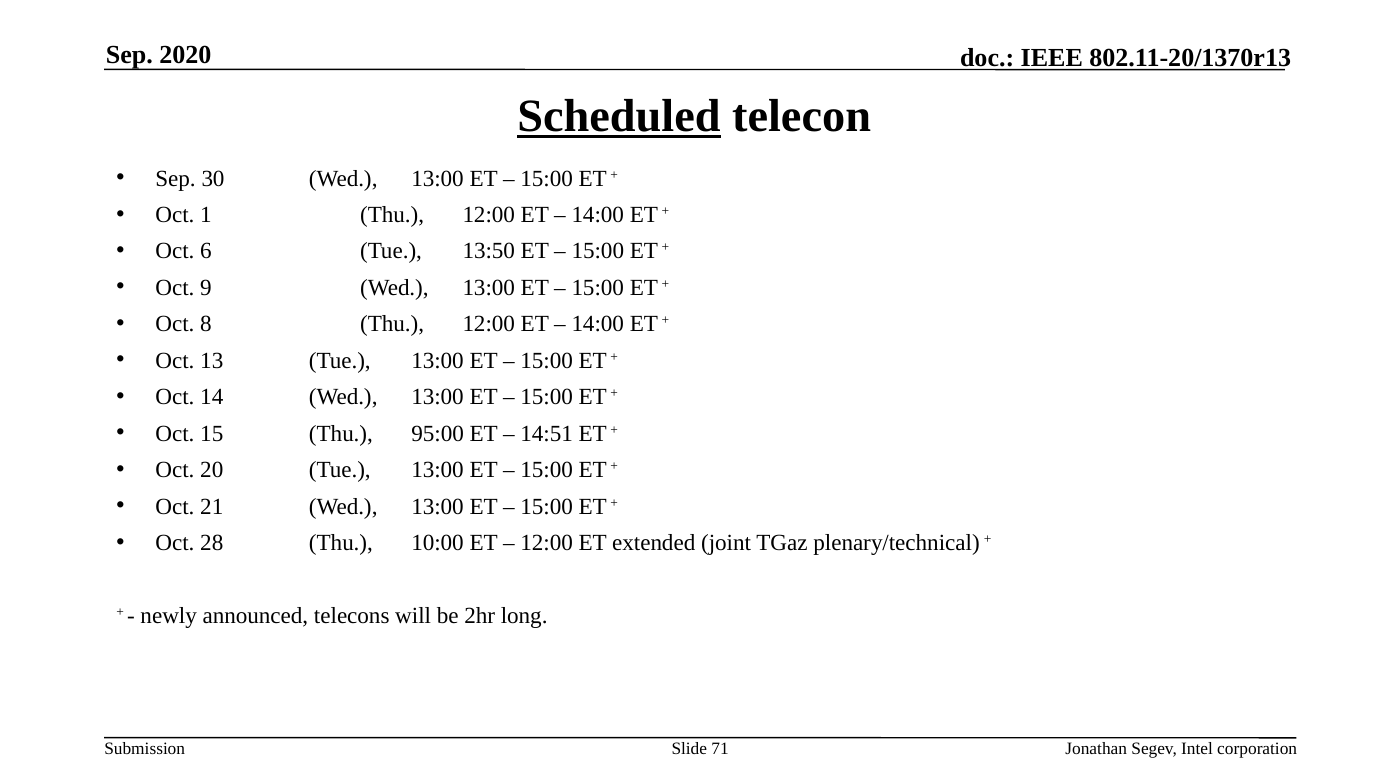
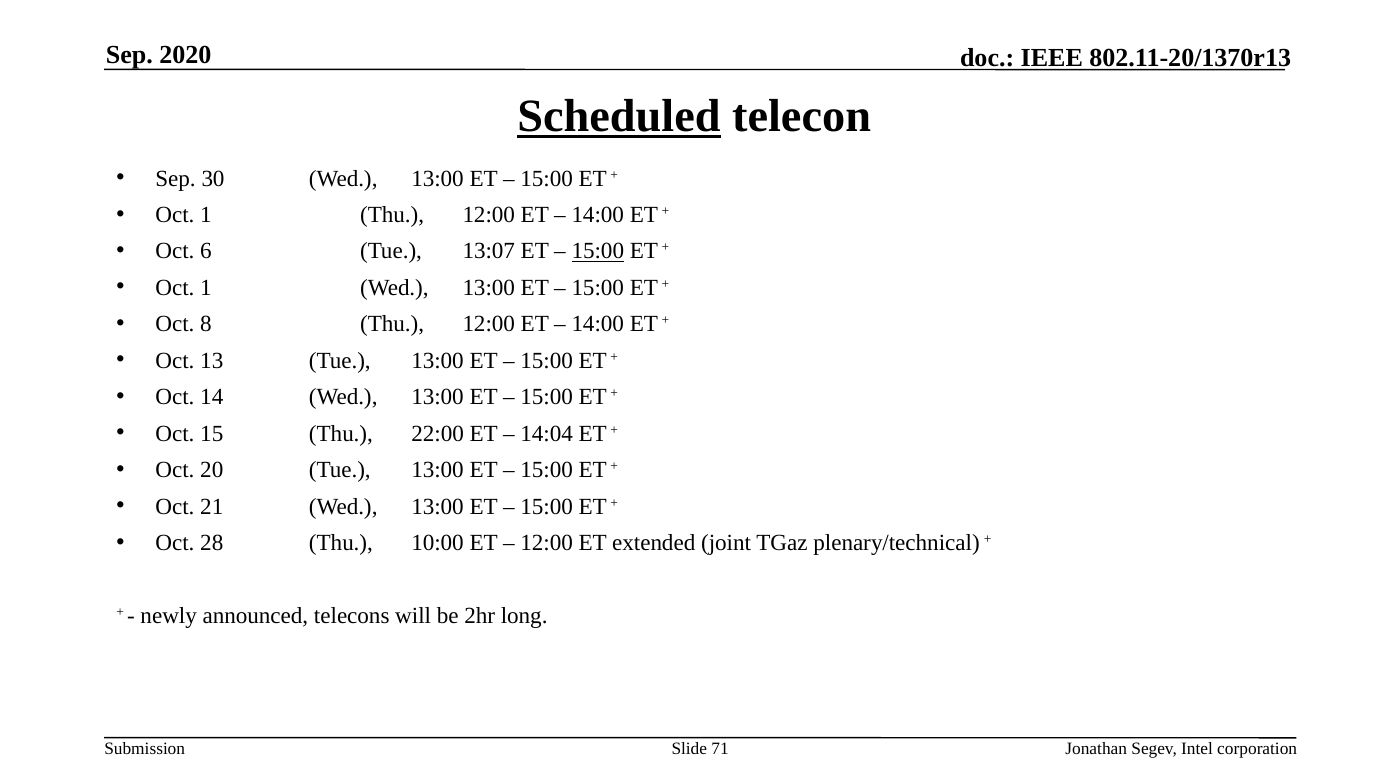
13:50: 13:50 -> 13:07 (489, 251)
15:00 underline: none -> present (598, 251)
9: 9 -> 1 (206, 288)
95:00: 95:00 -> 22:00 (438, 434)
14:51: 14:51 -> 14:04 (547, 434)
